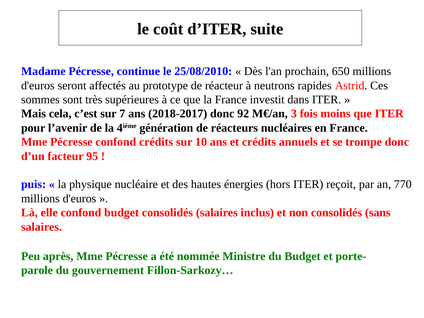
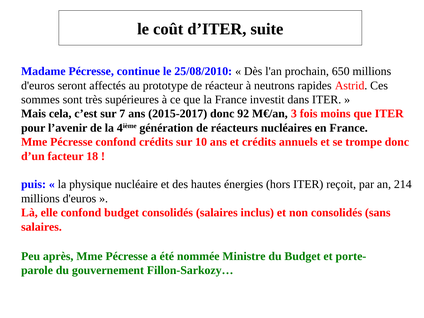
2018-2017: 2018-2017 -> 2015-2017 (178, 114)
95: 95 -> 18 (92, 156)
770: 770 -> 214 (403, 184)
